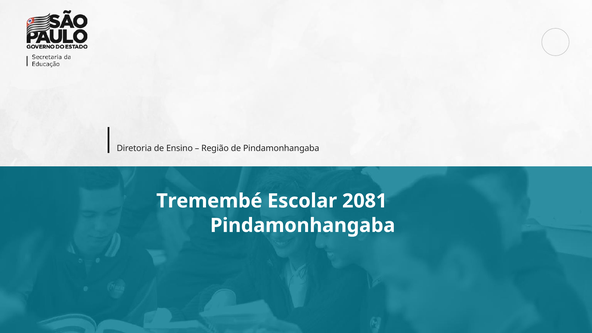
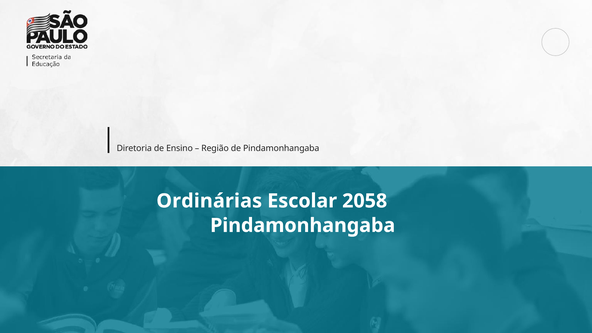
Tremembé: Tremembé -> Ordinárias (209, 201)
2081: 2081 -> 2058 (365, 201)
